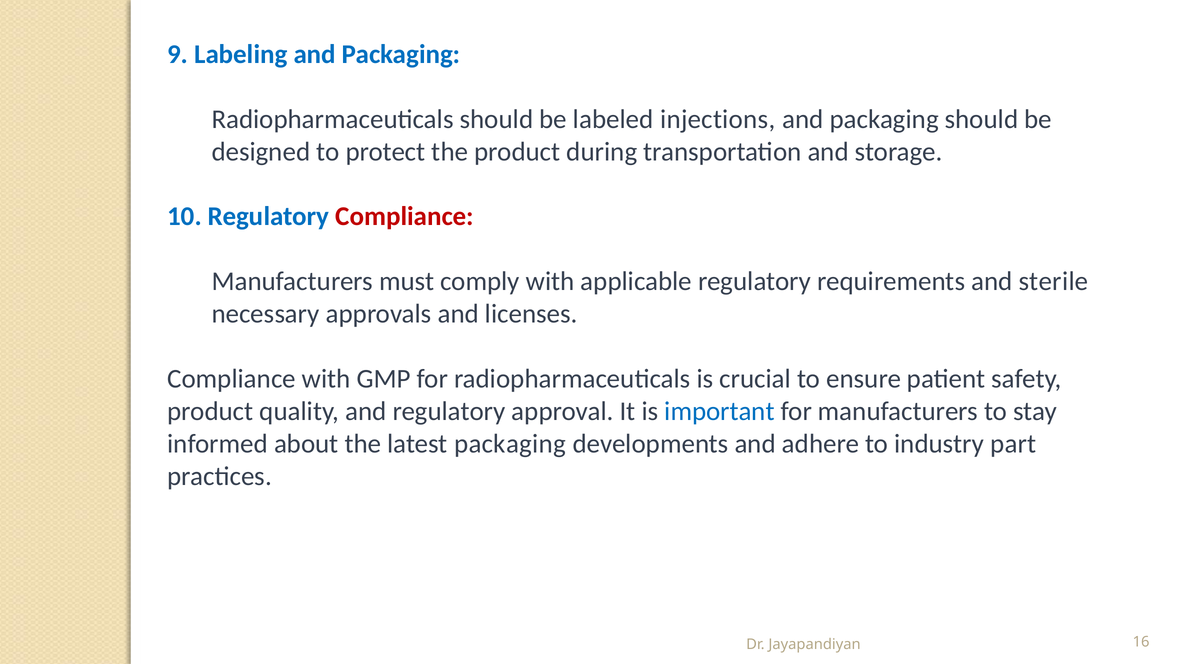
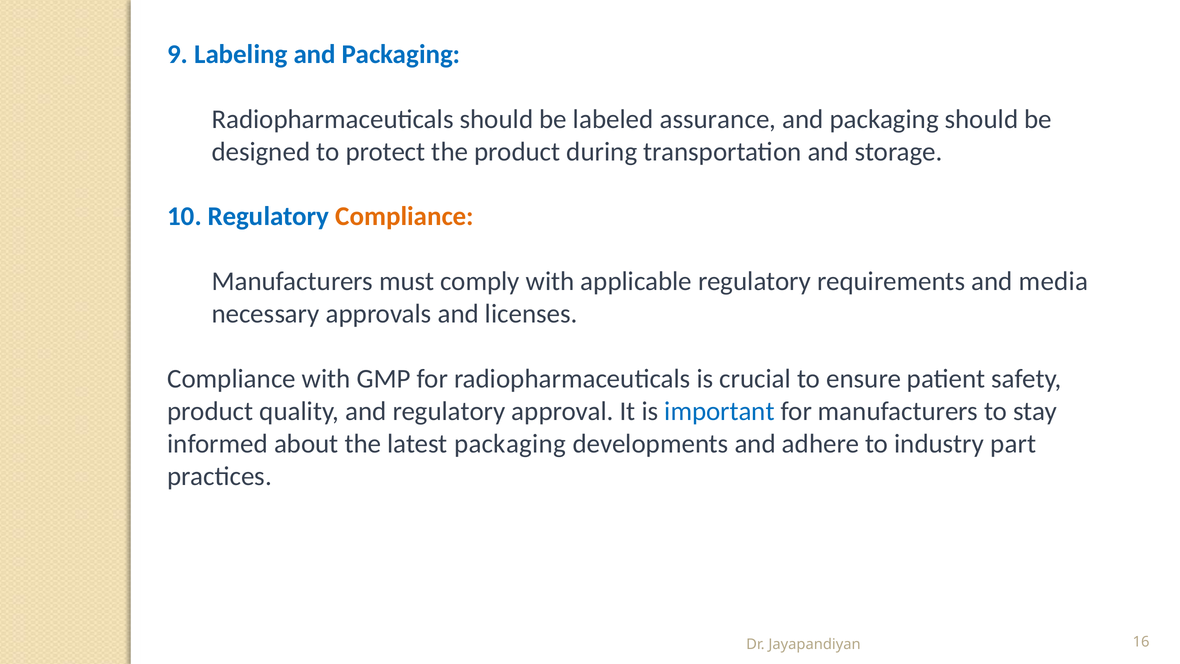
injections: injections -> assurance (718, 119)
Compliance colour: red -> orange (405, 216)
sterile: sterile -> media (1053, 281)
